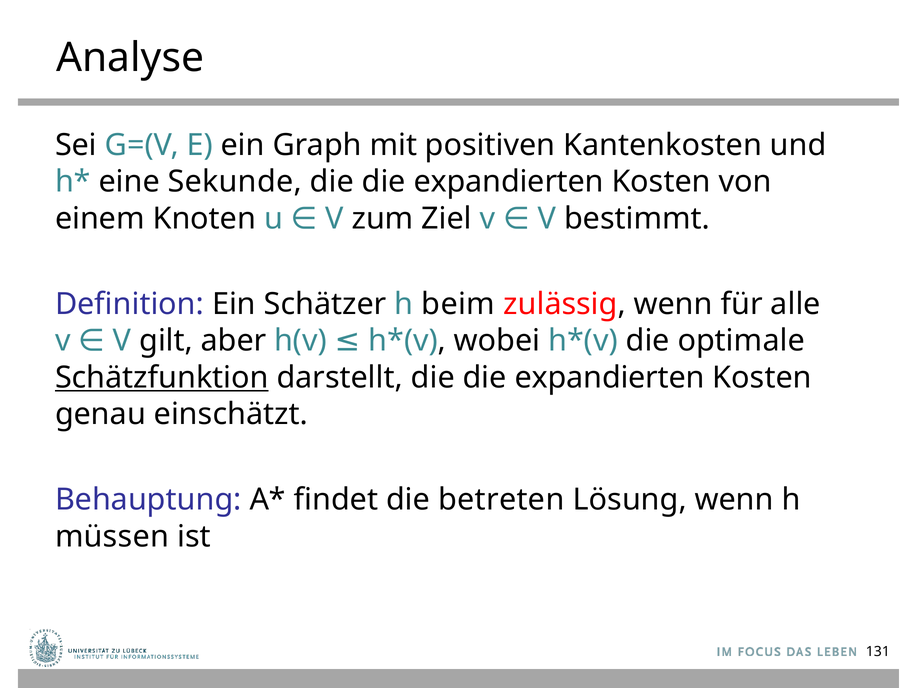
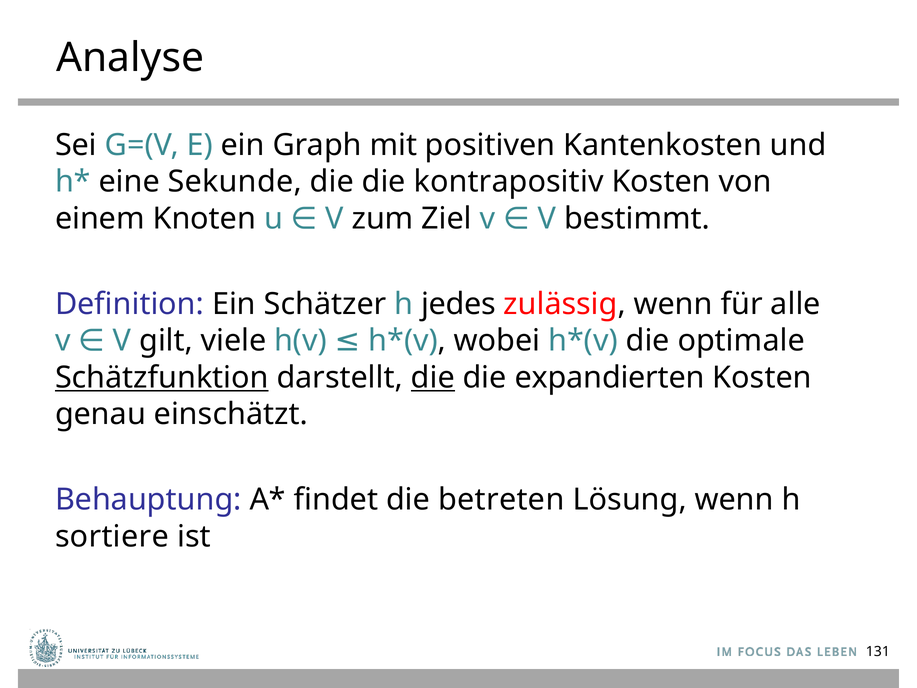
expandierten: expandierten -> kontrapositiv (509, 182)
beim: beim -> jedes (459, 304)
aber: aber -> viele (234, 341)
die underline: none -> present (433, 377)
müssen: müssen -> sortiere (112, 536)
